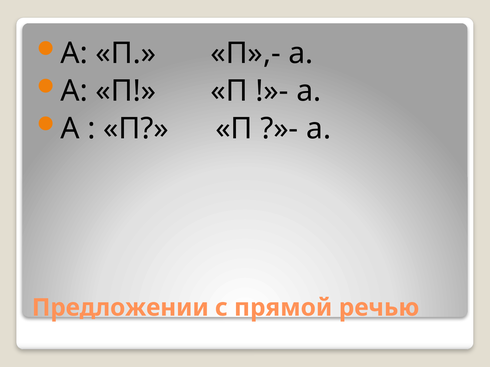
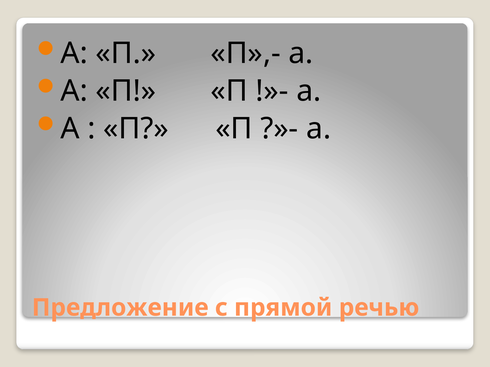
Предложении: Предложении -> Предложение (120, 308)
